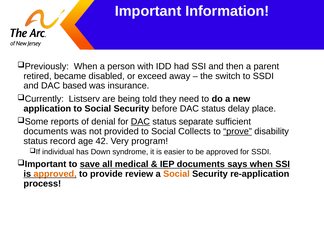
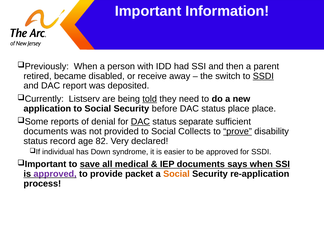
exceed: exceed -> receive (152, 76)
SSDI underline: none -> present (263, 76)
based: based -> report (75, 86)
insurance: insurance -> deposited (128, 86)
told underline: none -> present (150, 99)
status delay: delay -> place (239, 109)
42: 42 -> 82 (102, 141)
program: program -> declared (150, 141)
approved colour: orange -> purple (55, 174)
review: review -> packet (139, 174)
